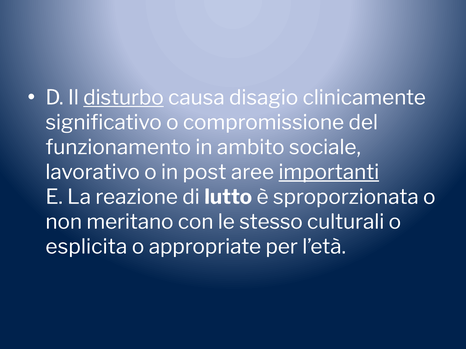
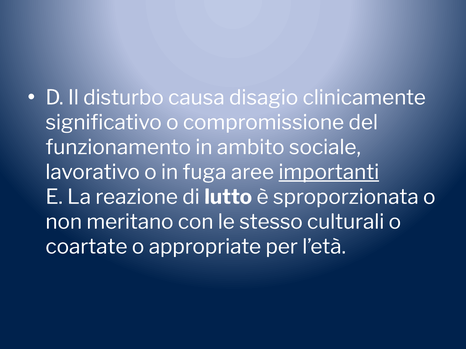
disturbo underline: present -> none (123, 98)
post: post -> fuga (204, 172)
esplicita: esplicita -> coartate (86, 247)
